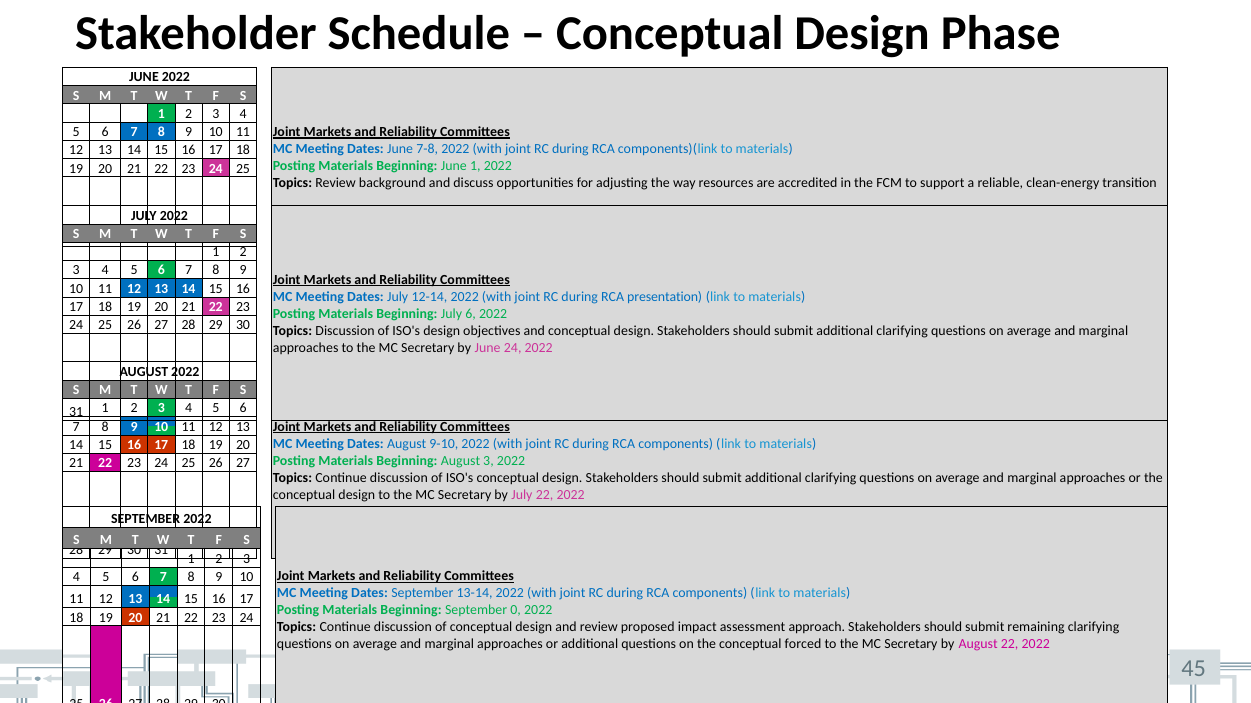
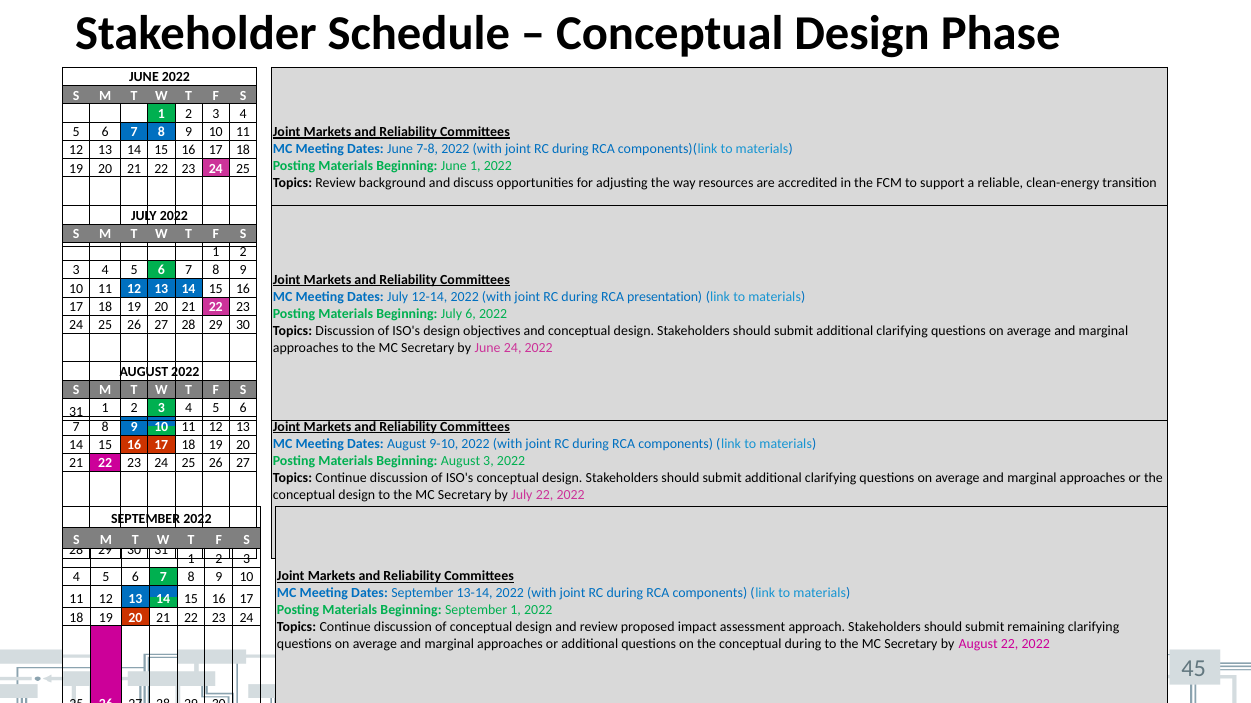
September 0: 0 -> 1 (516, 611)
conceptual forced: forced -> during (803, 645)
